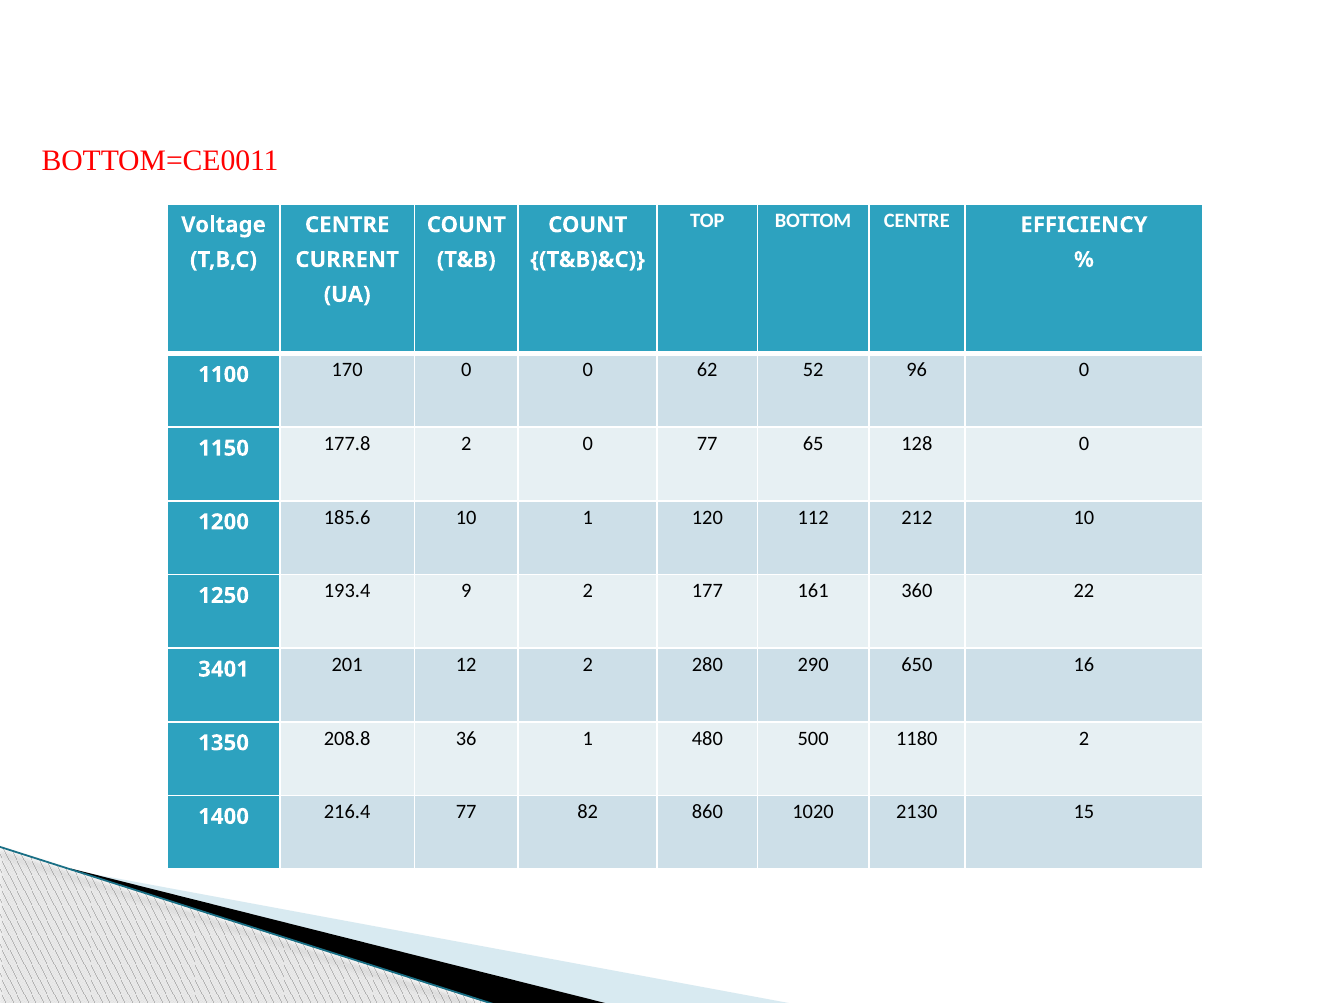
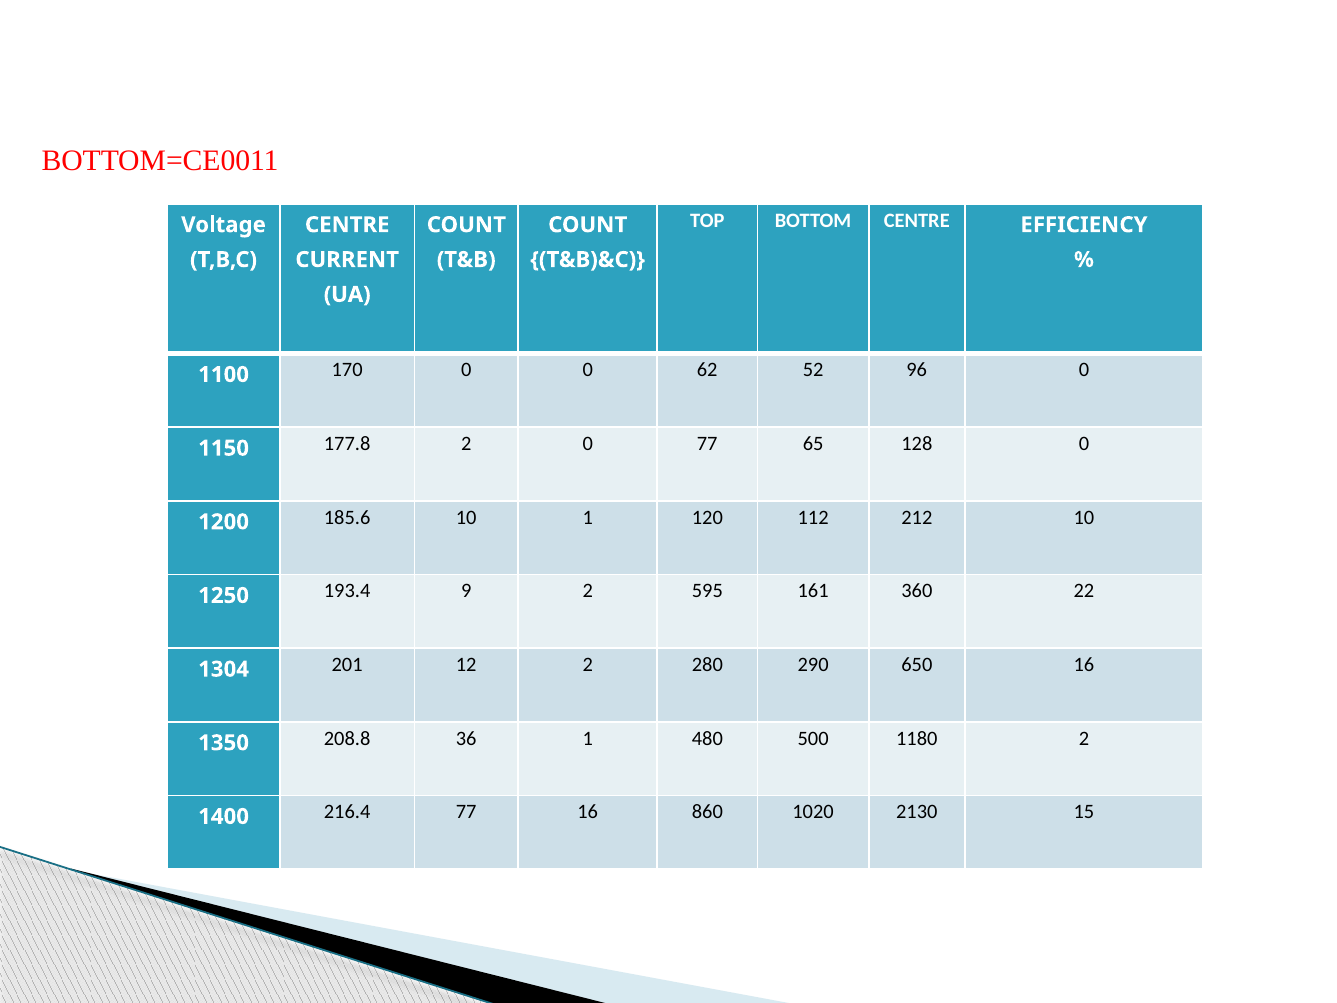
177: 177 -> 595 (707, 591)
3401: 3401 -> 1304 (224, 669)
77 82: 82 -> 16 (588, 812)
